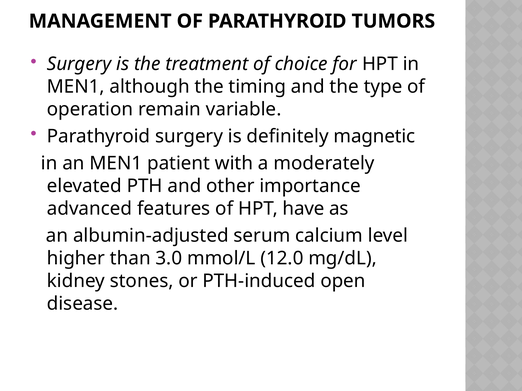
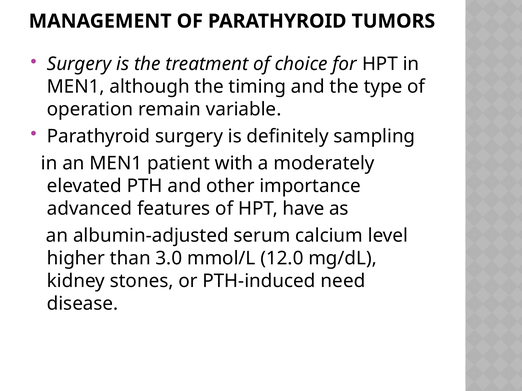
magnetic: magnetic -> sampling (374, 137)
open: open -> need (343, 281)
